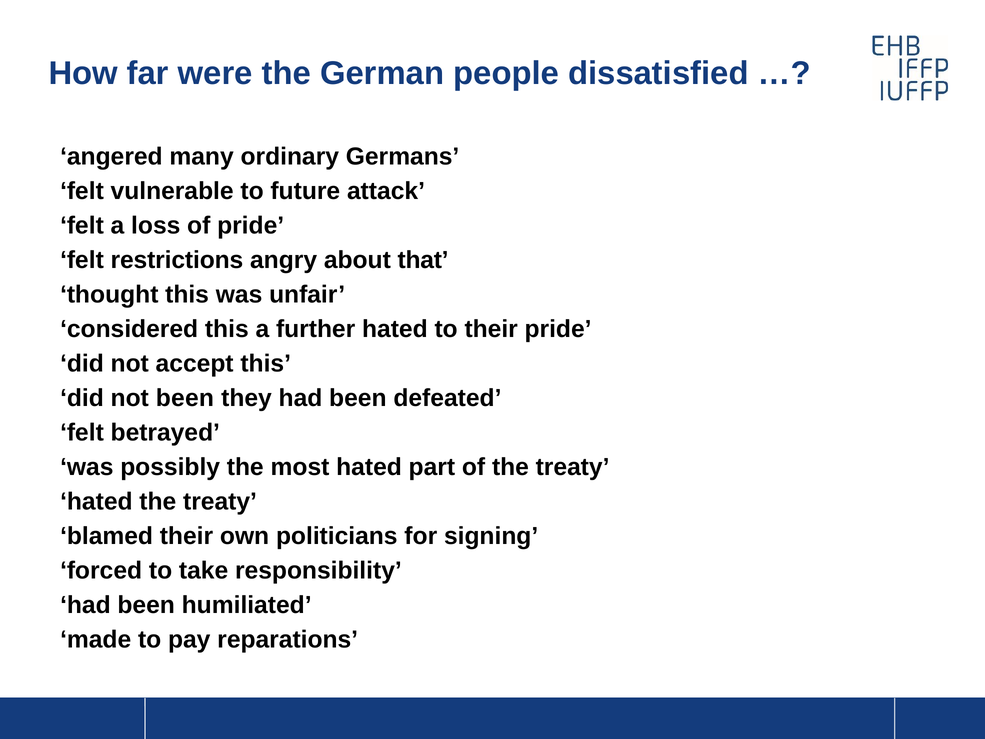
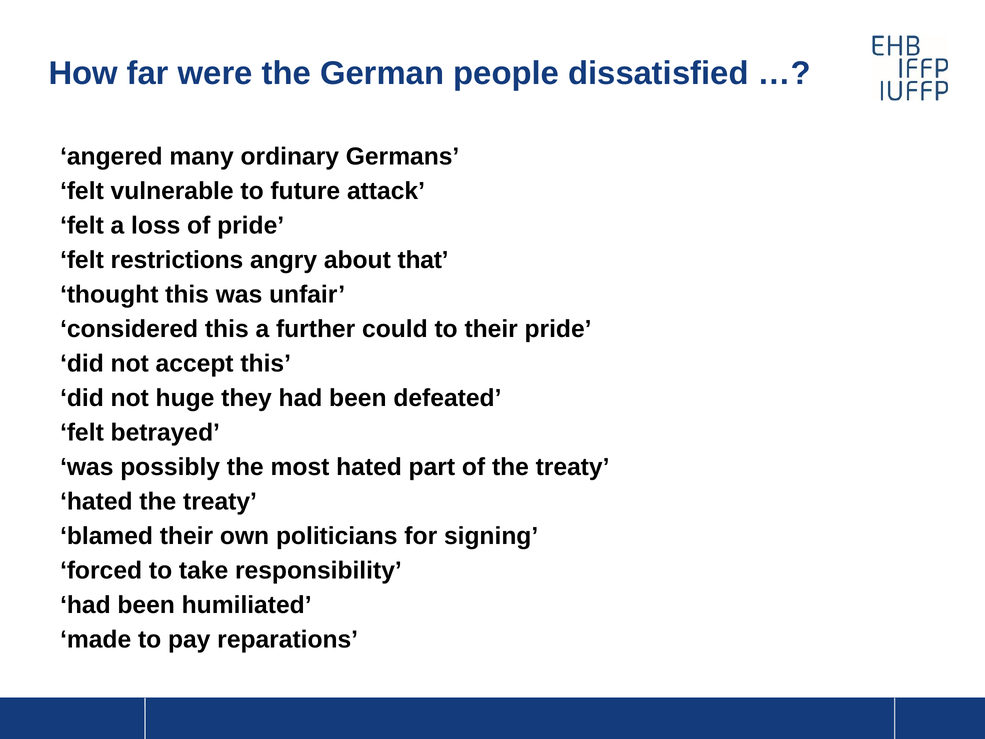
further hated: hated -> could (395, 329)
not been: been -> huge (185, 398)
